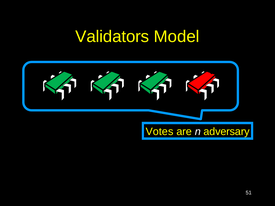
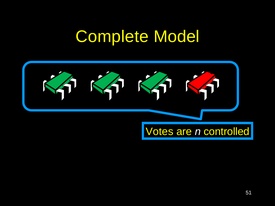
Validators: Validators -> Complete (112, 37)
adversary: adversary -> controlled (227, 132)
